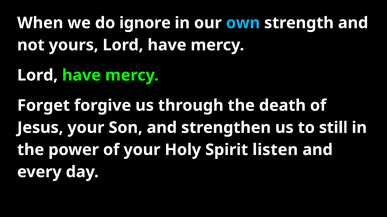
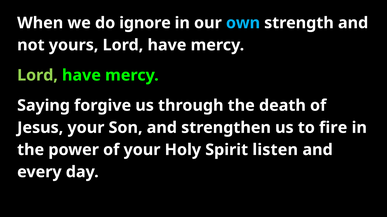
Lord colour: white -> light green (38, 75)
Forget: Forget -> Saying (44, 106)
still: still -> fire (333, 128)
